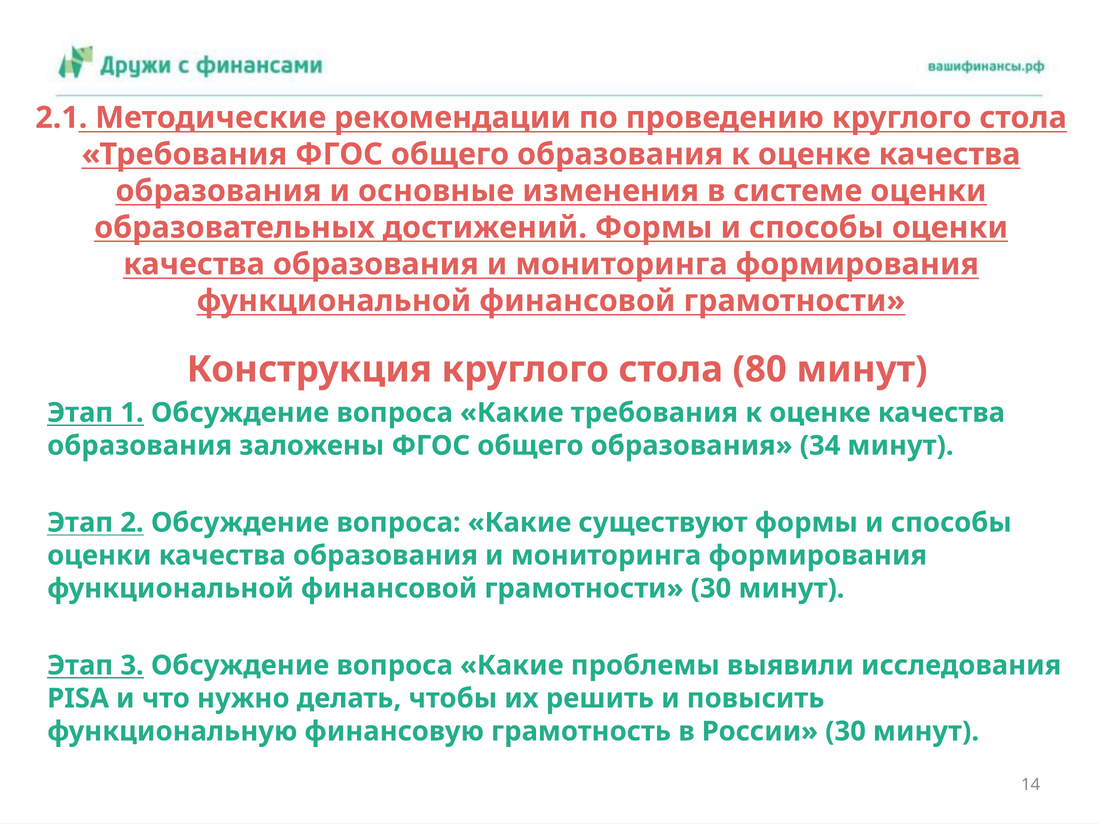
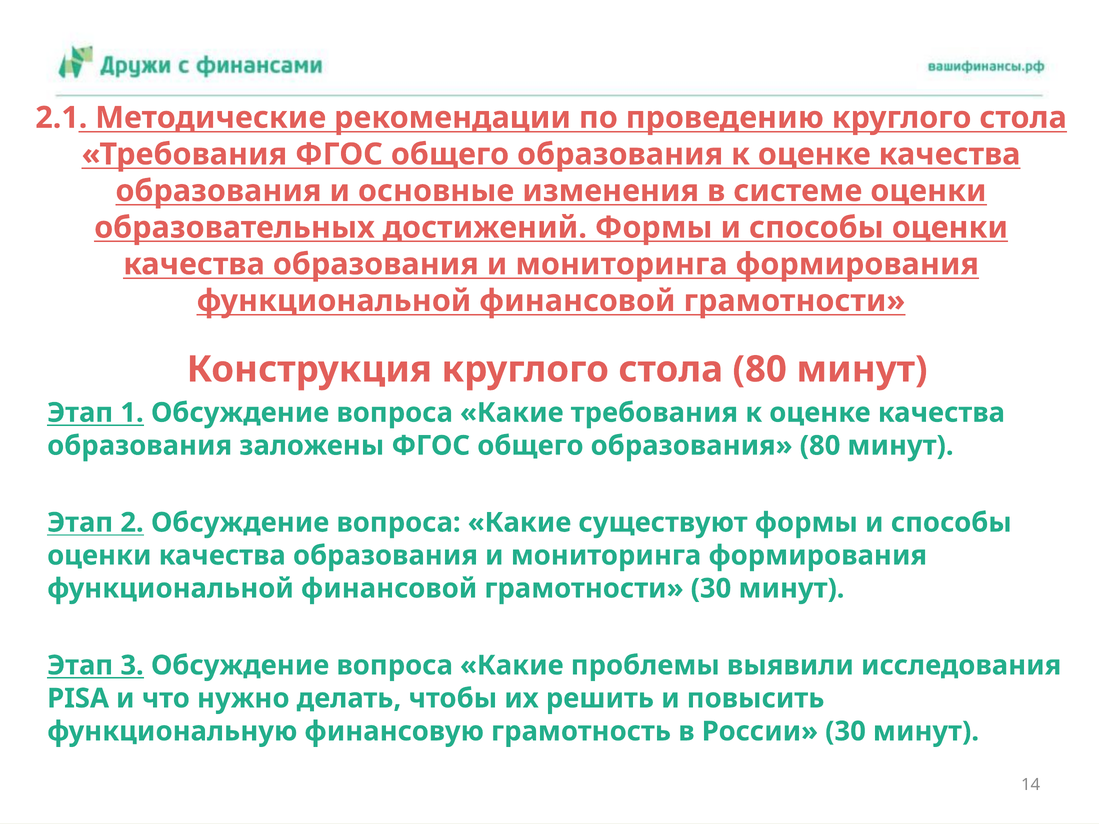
образования 34: 34 -> 80 (820, 446)
